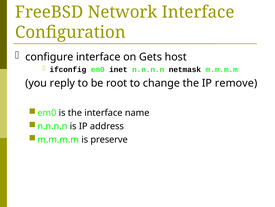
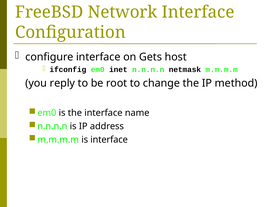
remove: remove -> method (236, 83)
is preserve: preserve -> interface (109, 139)
